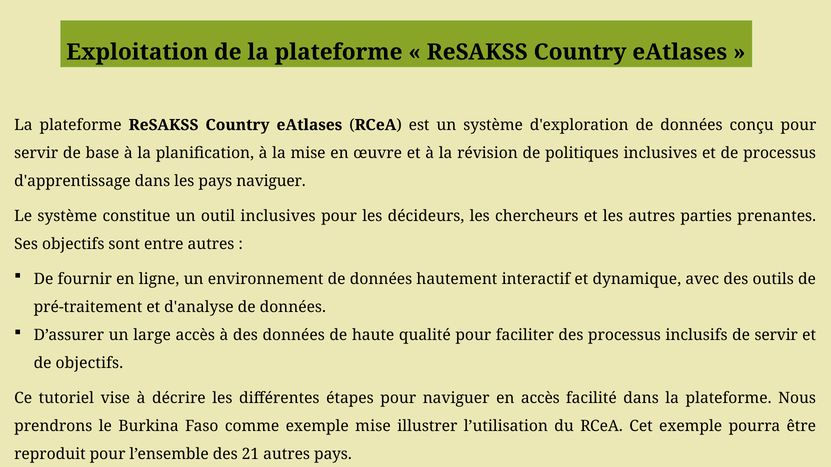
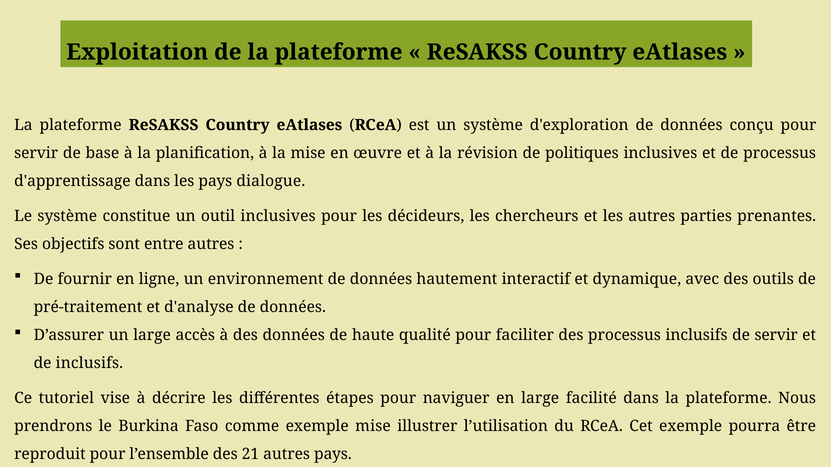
pays naviguer: naviguer -> dialogue (271, 181)
de objectifs: objectifs -> inclusifs (89, 363)
en accès: accès -> large (540, 398)
